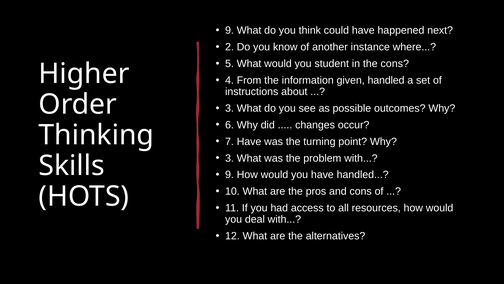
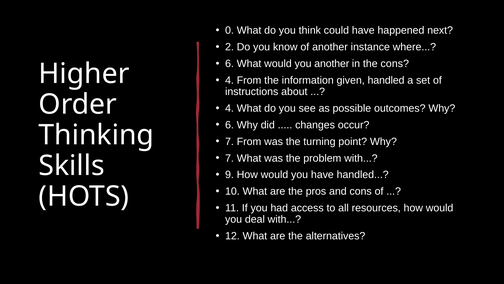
9: 9 -> 0 (230, 30)
5: 5 -> 6 (230, 64)
you student: student -> another (332, 64)
3: 3 -> 4 (230, 108)
7 Have: Have -> From (249, 141)
3: 3 -> 7 (230, 158)
